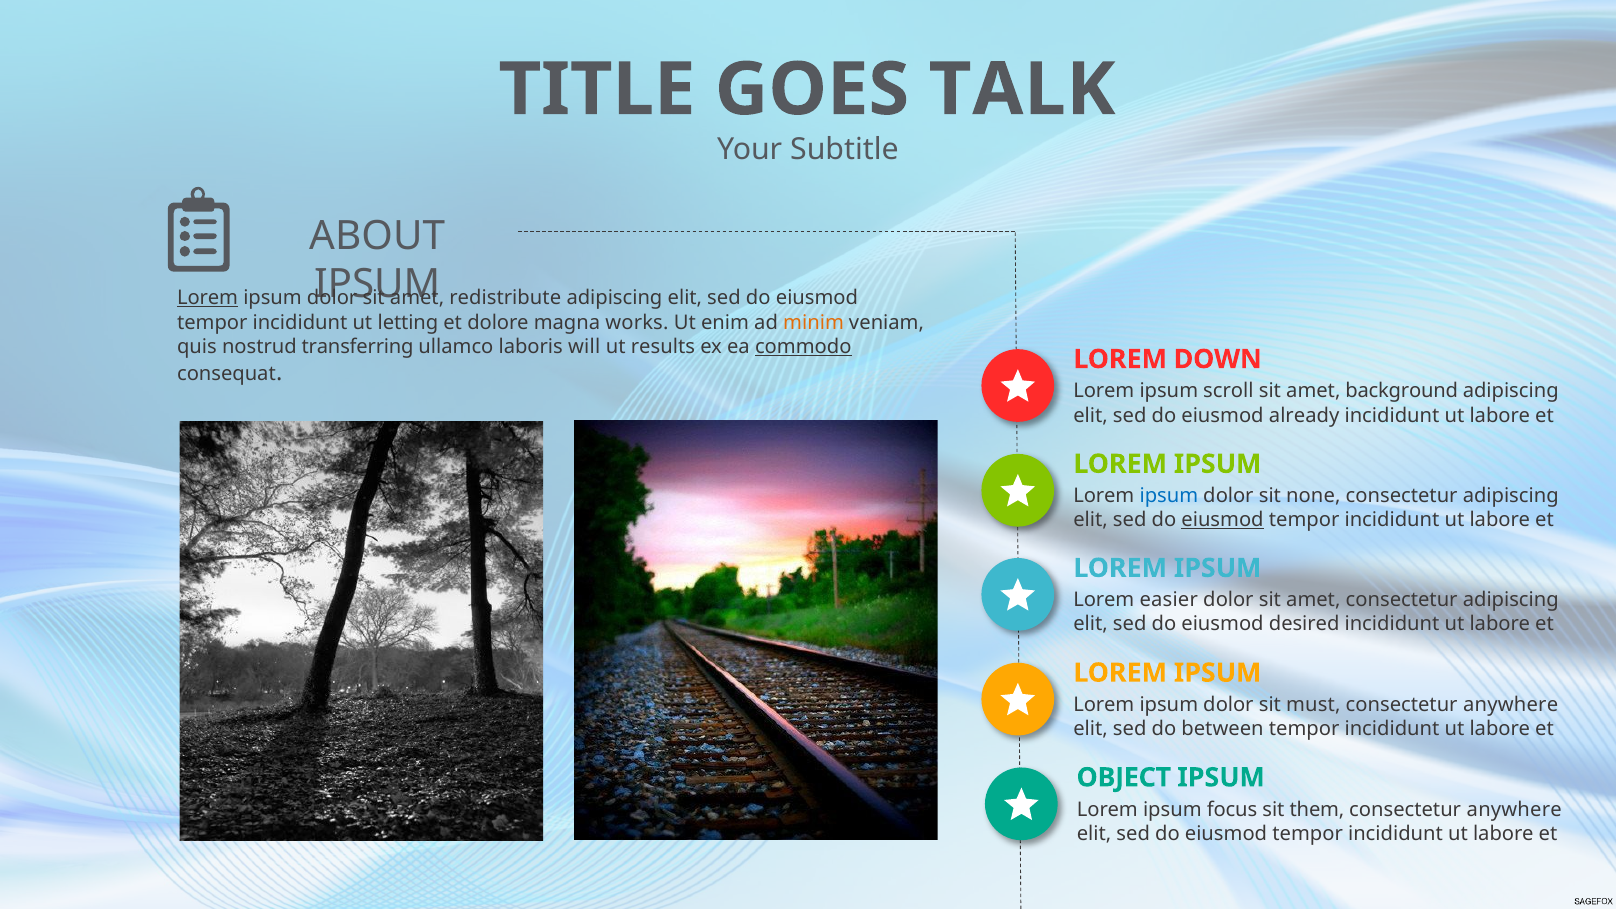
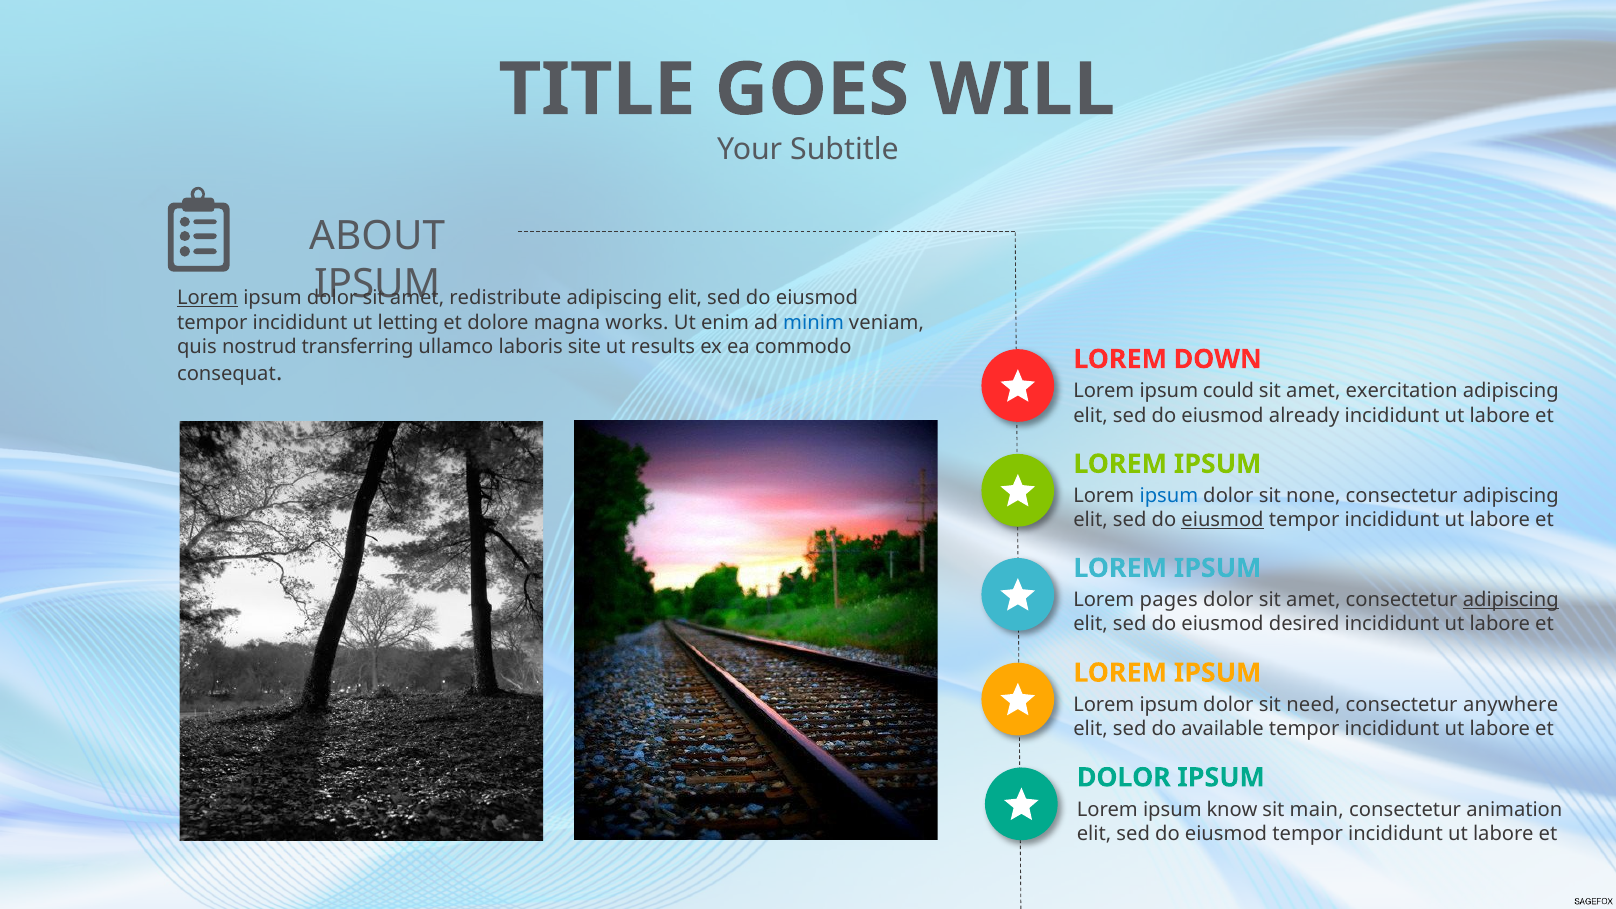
TALK: TALK -> WILL (1022, 90)
minim colour: orange -> blue (814, 322)
will: will -> site (584, 347)
commodo underline: present -> none (803, 347)
scroll: scroll -> could (1228, 391)
background: background -> exercitation (1402, 391)
easier: easier -> pages (1169, 600)
adipiscing underline: none -> present (1511, 600)
must: must -> need (1313, 705)
between: between -> available (1223, 729)
OBJECT: OBJECT -> DOLOR (1124, 778)
focus: focus -> know (1232, 809)
them: them -> main (1317, 809)
anywhere: anywhere -> animation (1514, 809)
